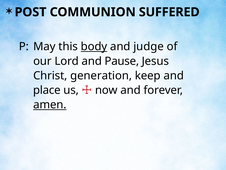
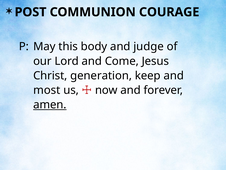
SUFFERED: SUFFERED -> COURAGE (169, 12)
body underline: present -> none (94, 46)
Pause: Pause -> Come (122, 61)
place: place -> most (47, 90)
